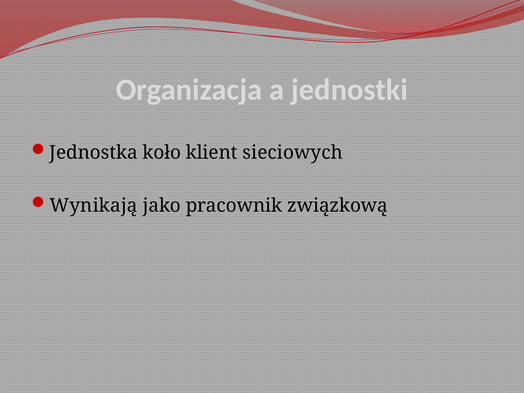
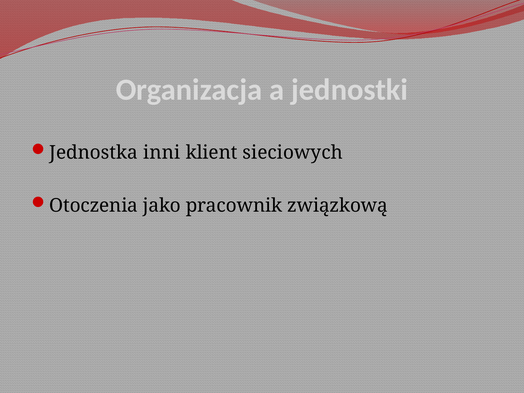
koło: koło -> inni (162, 153)
Wynikają: Wynikają -> Otoczenia (94, 206)
